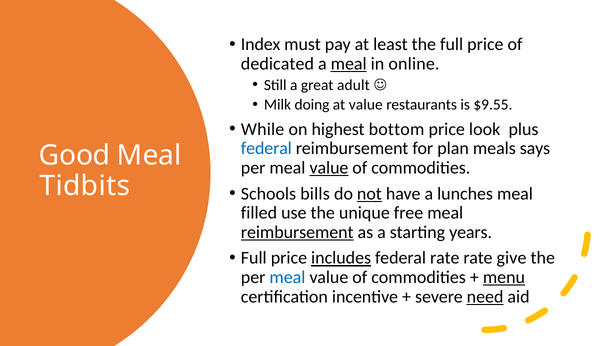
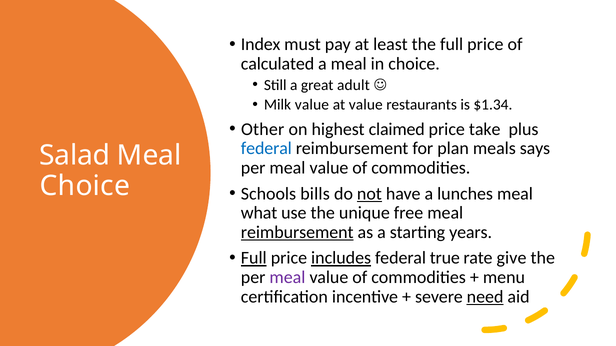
dedicated: dedicated -> calculated (278, 64)
meal underline: present -> none (349, 64)
in online: online -> choice (414, 64)
Milk doing: doing -> value (312, 105)
$9.55: $9.55 -> $1.34 (493, 105)
While: While -> Other (263, 129)
bottom: bottom -> claimed (397, 129)
look: look -> take (485, 129)
Good: Good -> Salad (75, 156)
value underline: present -> none (329, 168)
Tidbits: Tidbits -> Choice (85, 186)
filled: filled -> what (259, 213)
Full underline: none -> present (254, 258)
federal rate: rate -> true (445, 258)
meal colour: blue -> purple (287, 278)
menu underline: present -> none (504, 278)
